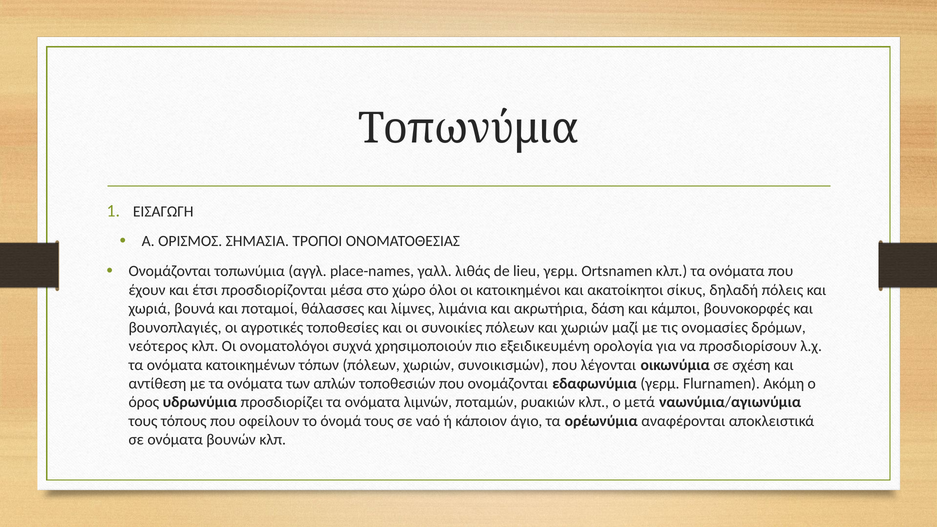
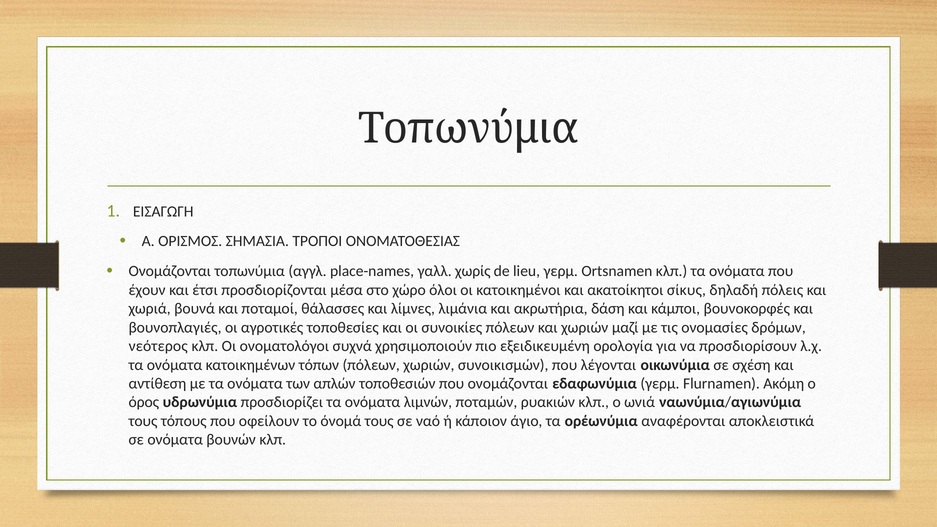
λιθάς: λιθάς -> χωρίς (473, 271)
μετά: μετά -> ωνιά (640, 402)
